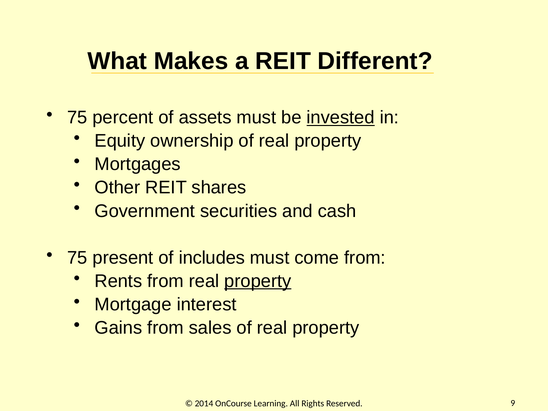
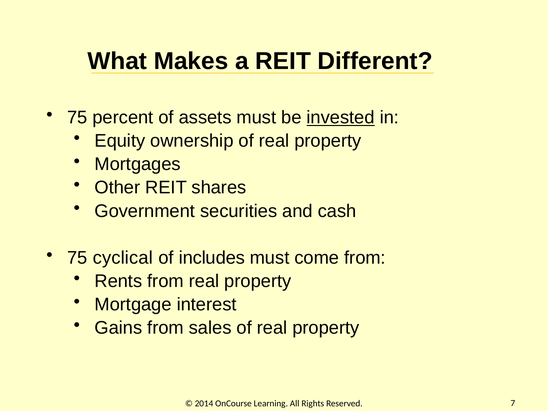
present: present -> cyclical (123, 258)
property underline: present -> none (258, 281)
9: 9 -> 7 (513, 403)
